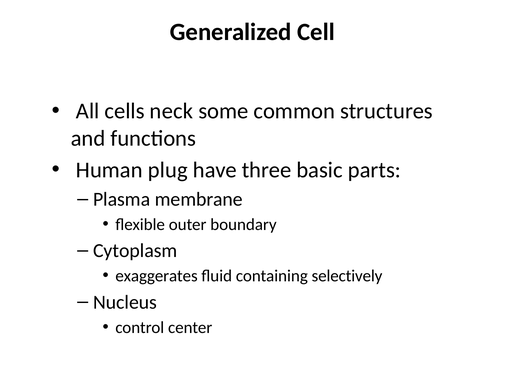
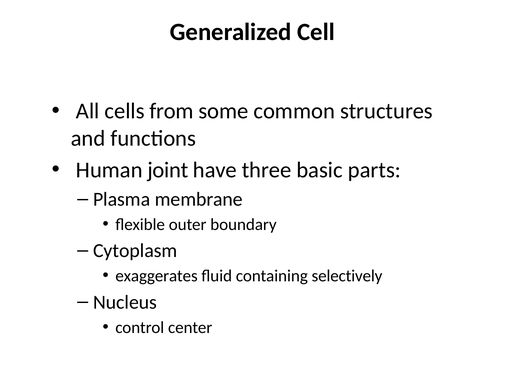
neck: neck -> from (172, 111)
plug: plug -> joint (168, 170)
